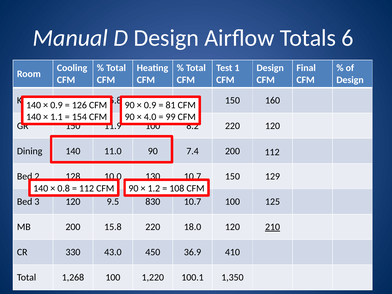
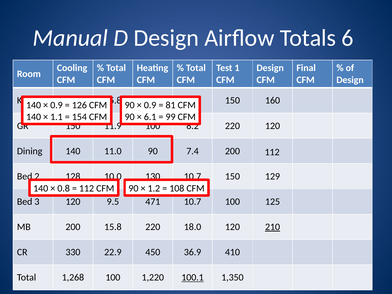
4.0: 4.0 -> 6.1 (150, 117)
830: 830 -> 471 (153, 202)
43.0: 43.0 -> 22.9 (113, 252)
100.1 underline: none -> present (193, 277)
